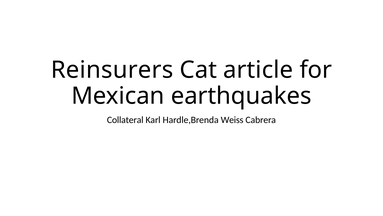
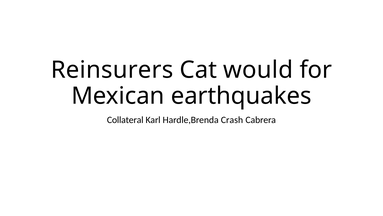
article: article -> would (258, 70)
Weiss: Weiss -> Crash (232, 120)
